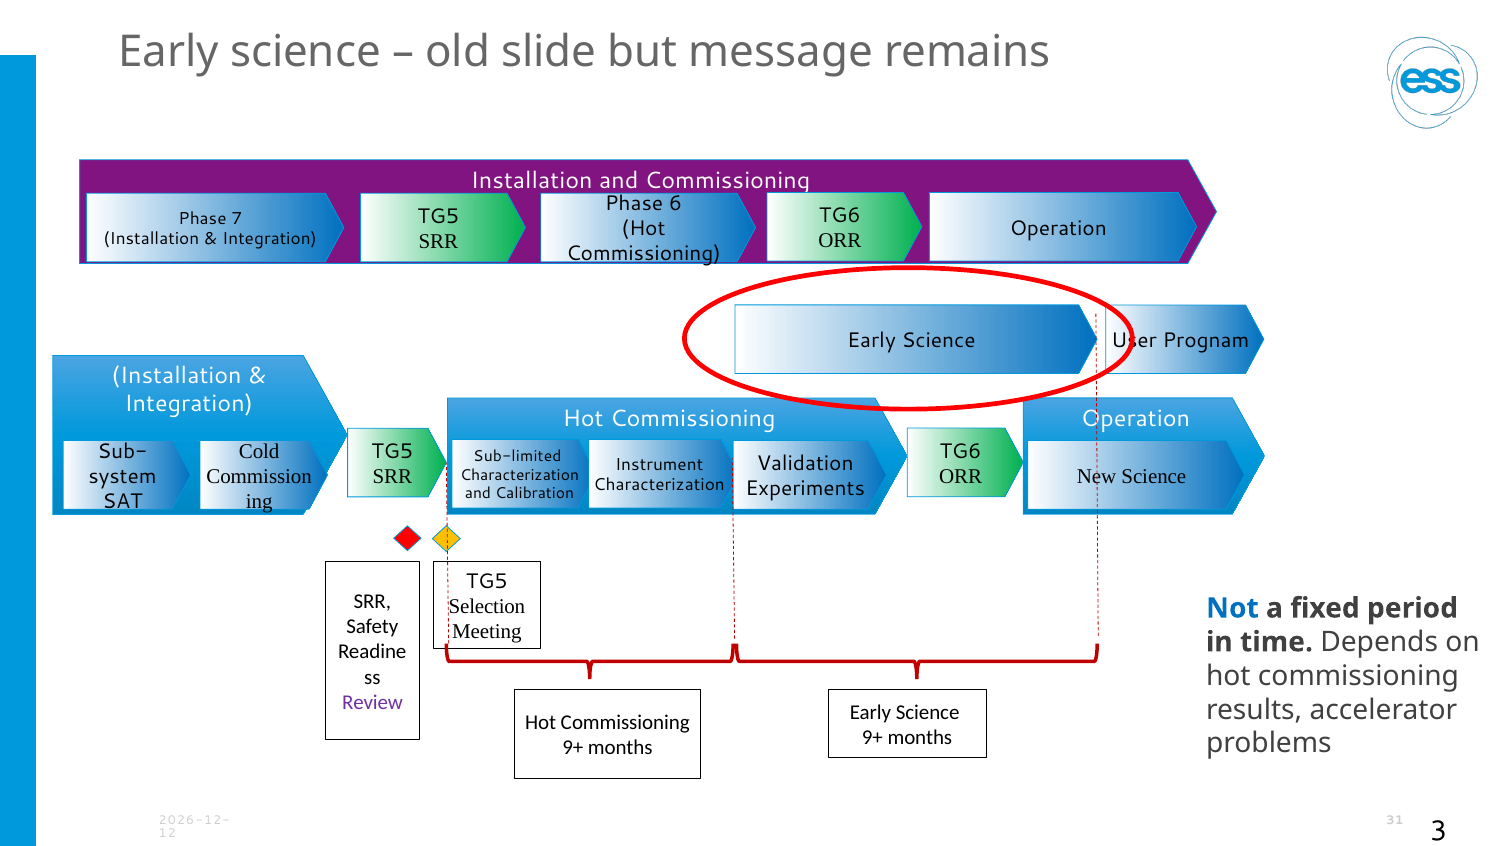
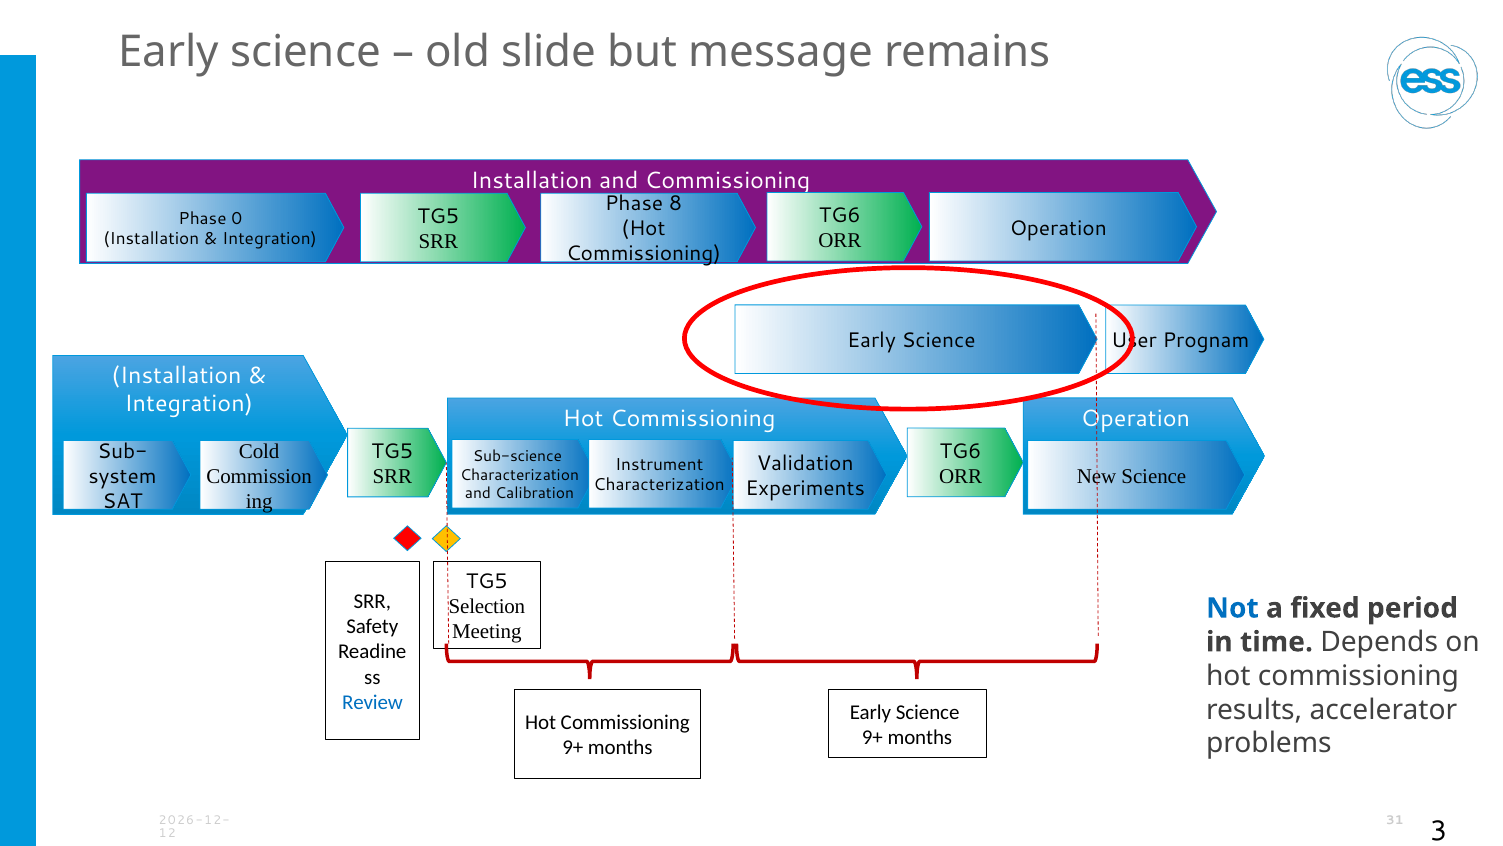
6: 6 -> 8 (675, 204)
7: 7 -> 0 (237, 218)
Sub-limited: Sub-limited -> Sub-science (517, 456)
Review colour: purple -> blue (372, 702)
